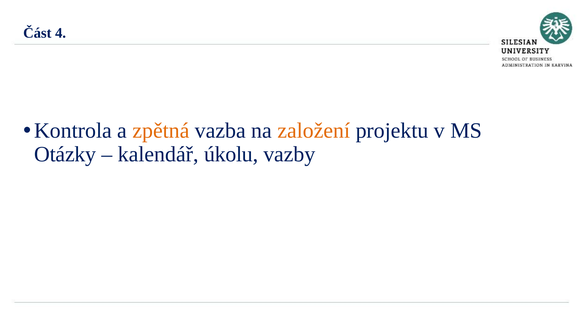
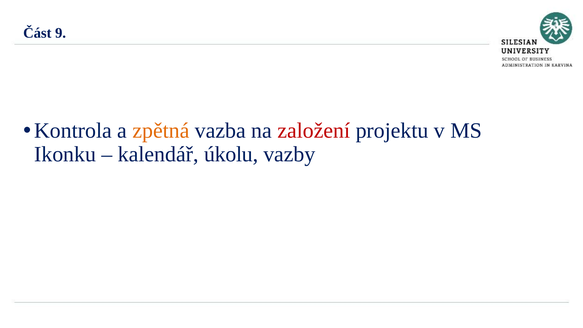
4: 4 -> 9 (61, 33)
založení colour: orange -> red (314, 131)
Otázky: Otázky -> Ikonku (65, 154)
